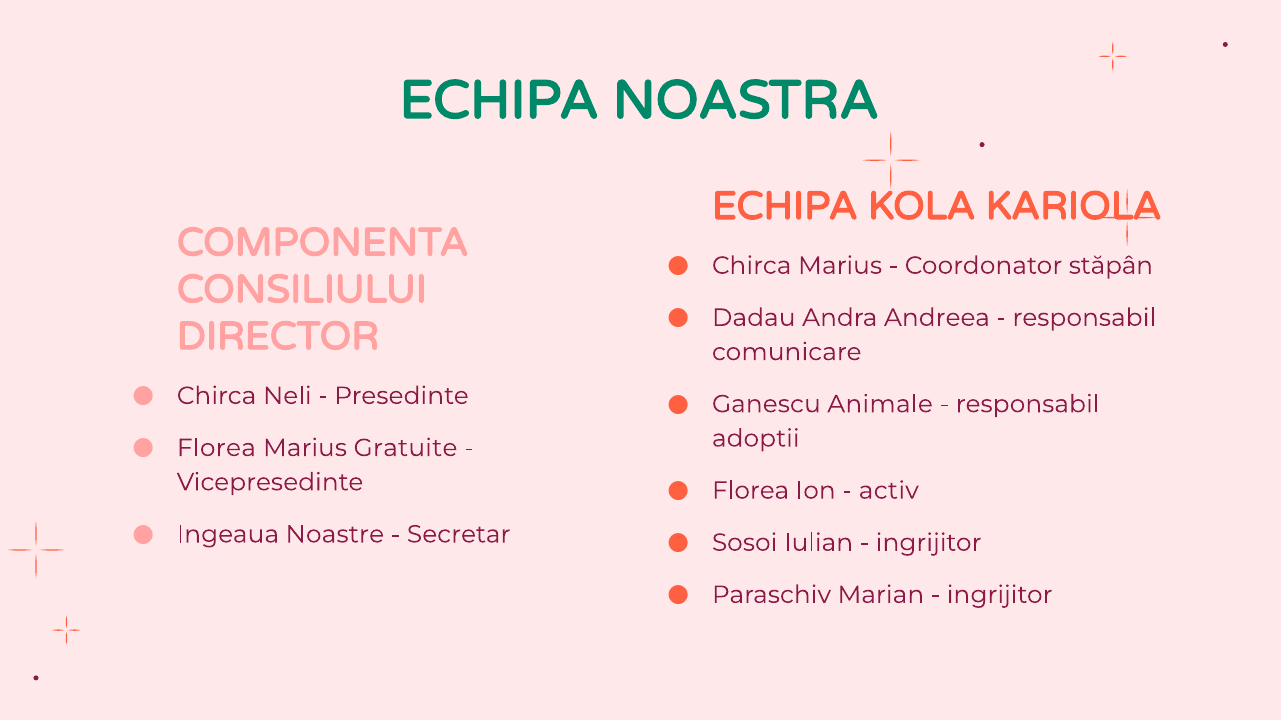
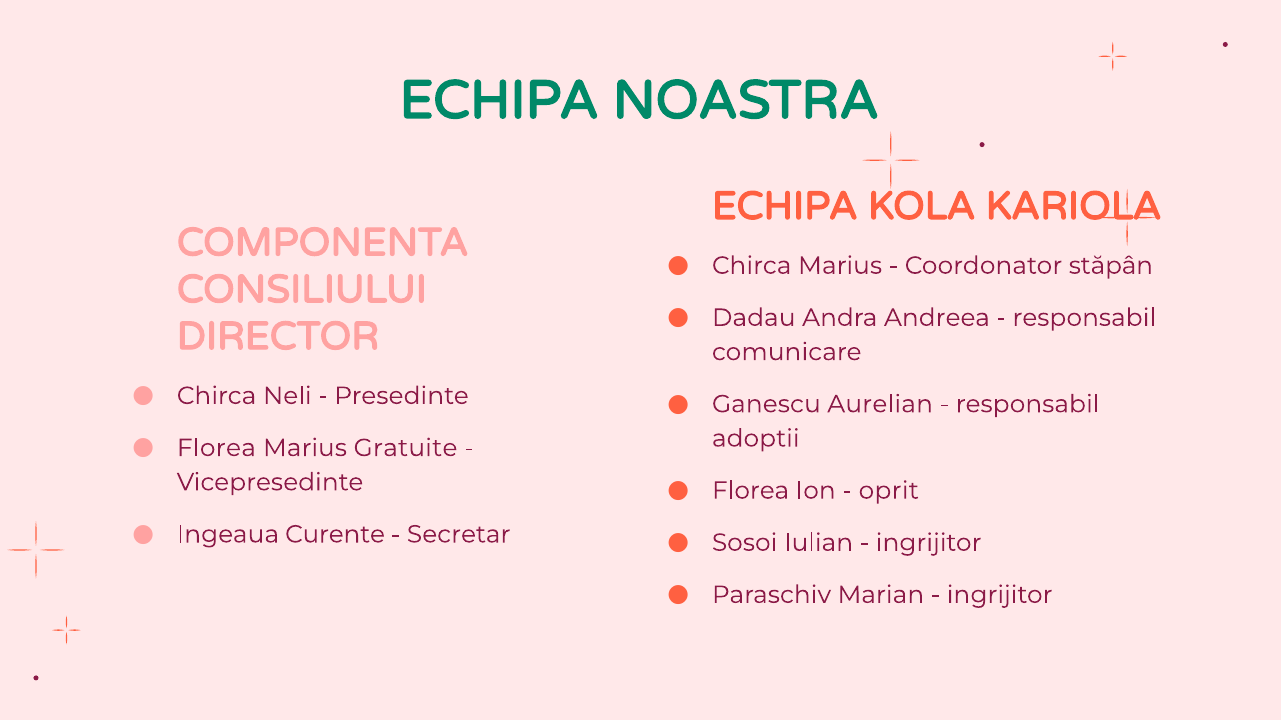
Animale: Animale -> Aurelian (880, 404)
activ: activ -> oprit (889, 491)
Noastre: Noastre -> Curente (335, 535)
